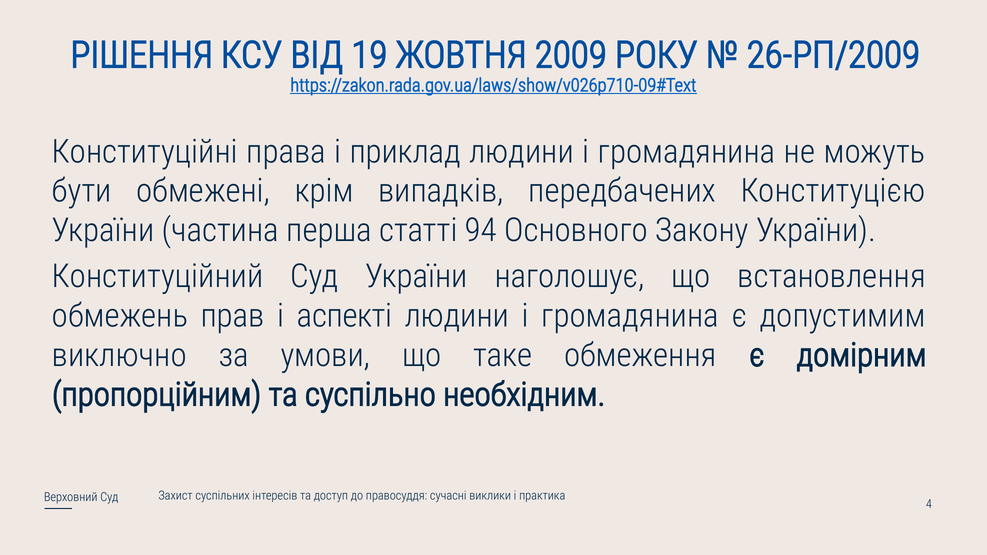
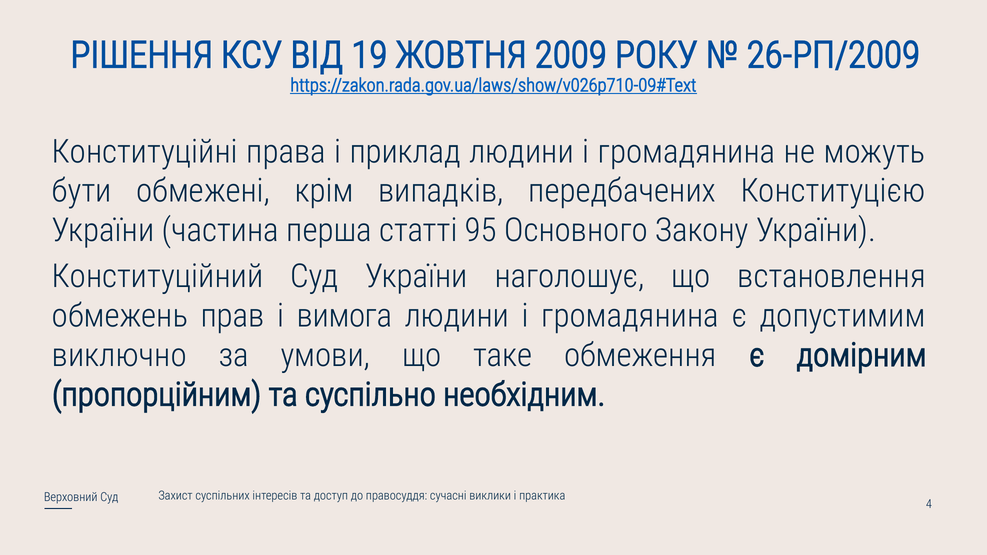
94: 94 -> 95 (481, 231)
аспекті: аспекті -> вимога (345, 316)
